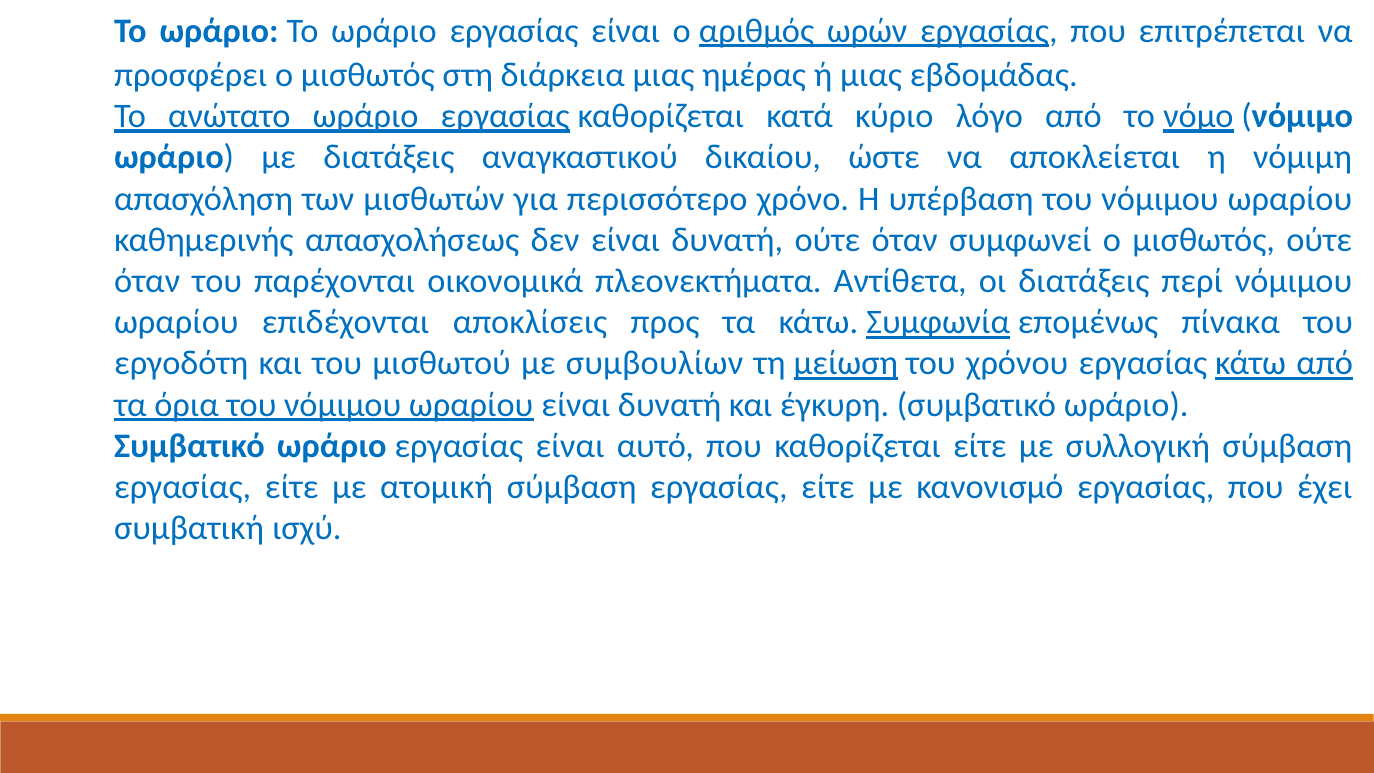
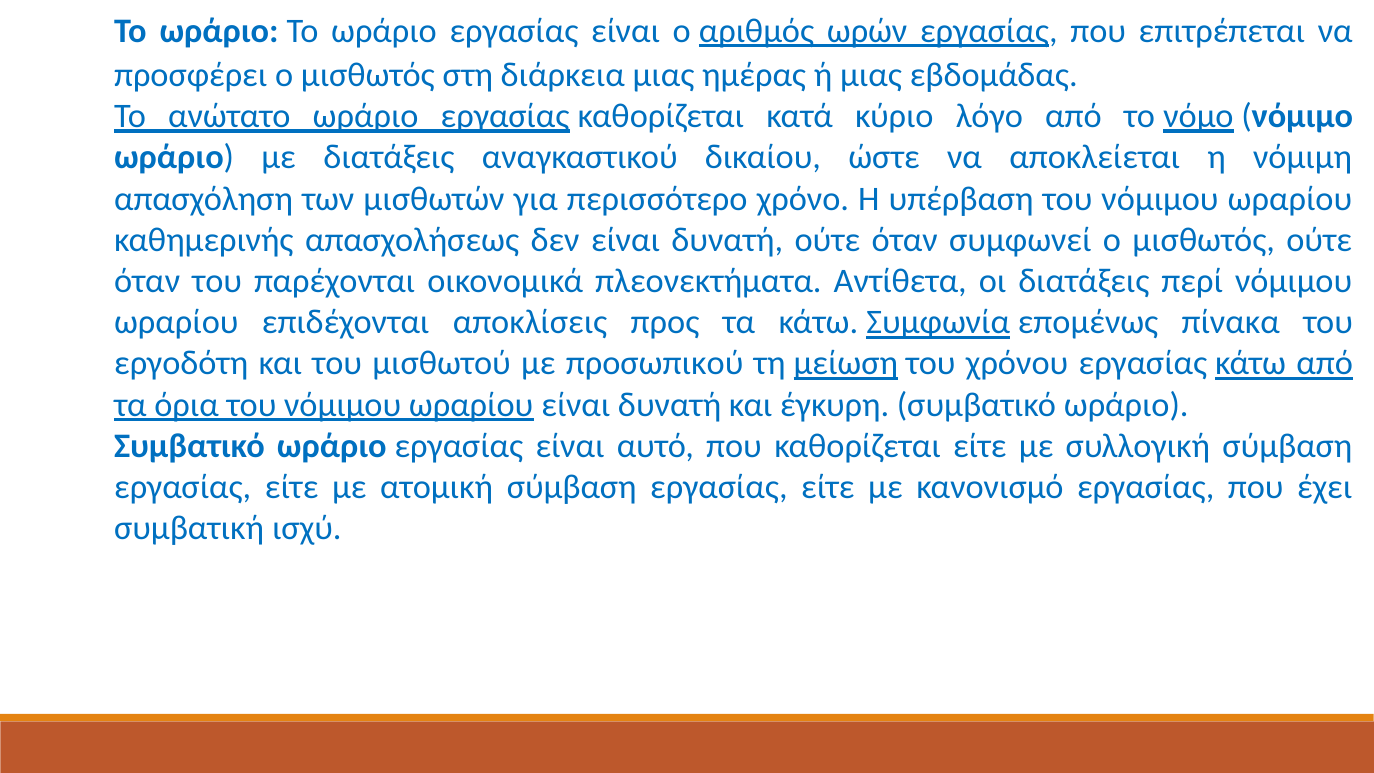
συμβουλίων: συμβουλίων -> προσωπικού (655, 364)
